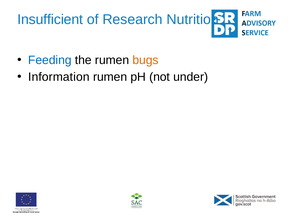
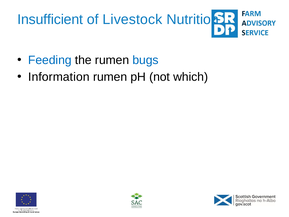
Research: Research -> Livestock (132, 20)
bugs colour: orange -> blue (146, 60)
under: under -> which (191, 77)
